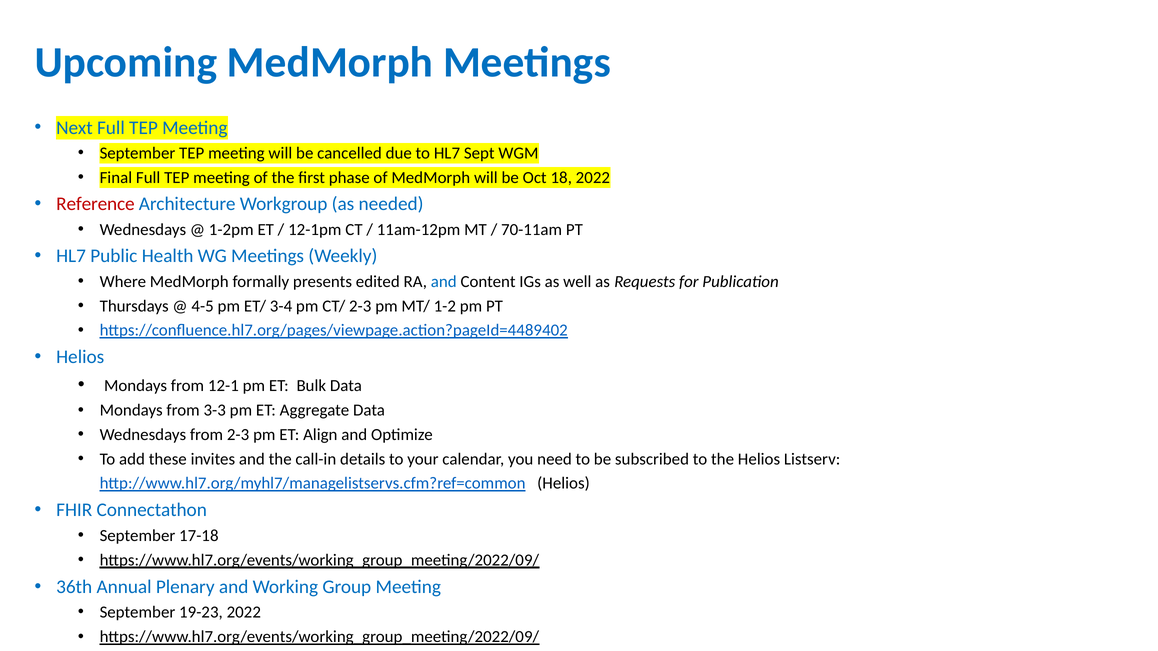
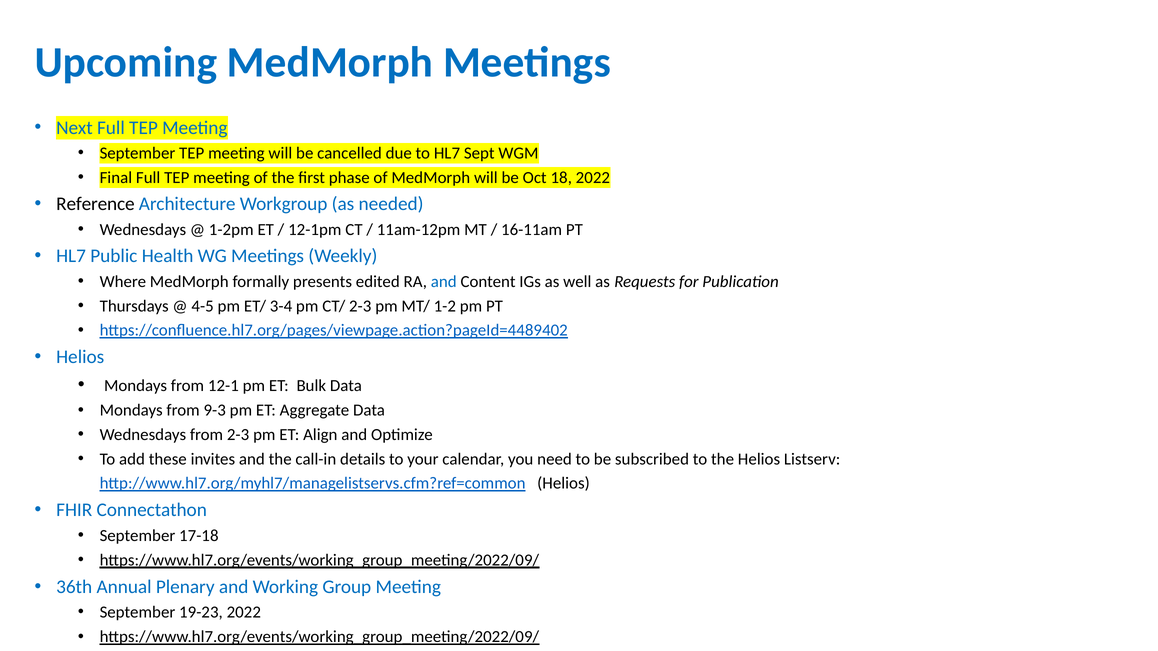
Reference colour: red -> black (95, 204)
70-11am: 70-11am -> 16-11am (532, 230)
3-3: 3-3 -> 9-3 (215, 411)
